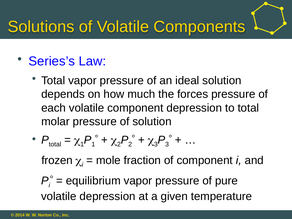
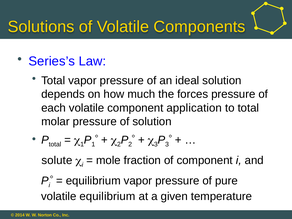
component depression: depression -> application (194, 108)
frozen: frozen -> solute (57, 160)
volatile depression: depression -> equilibrium (107, 196)
